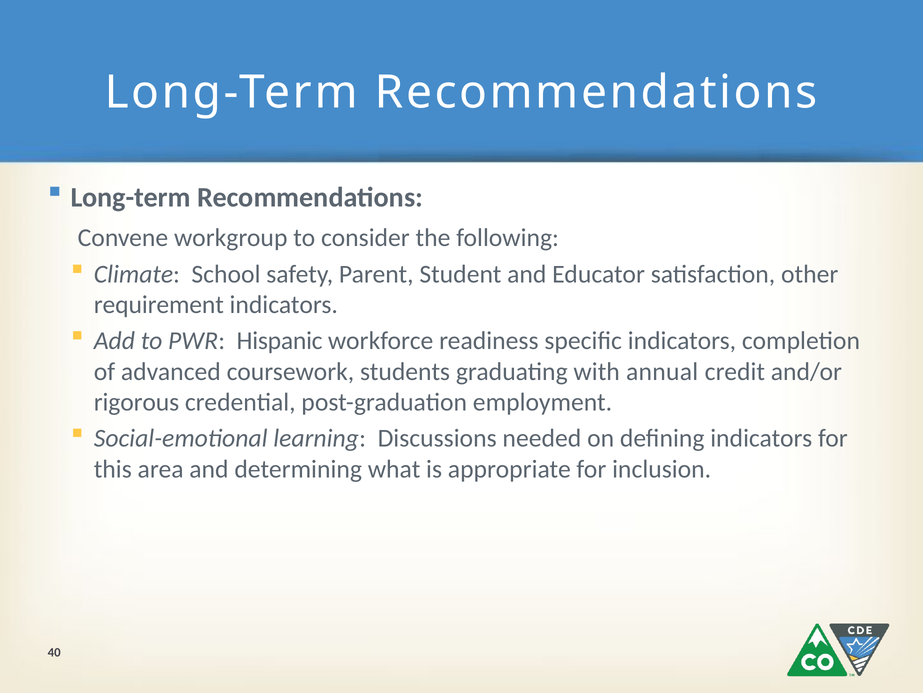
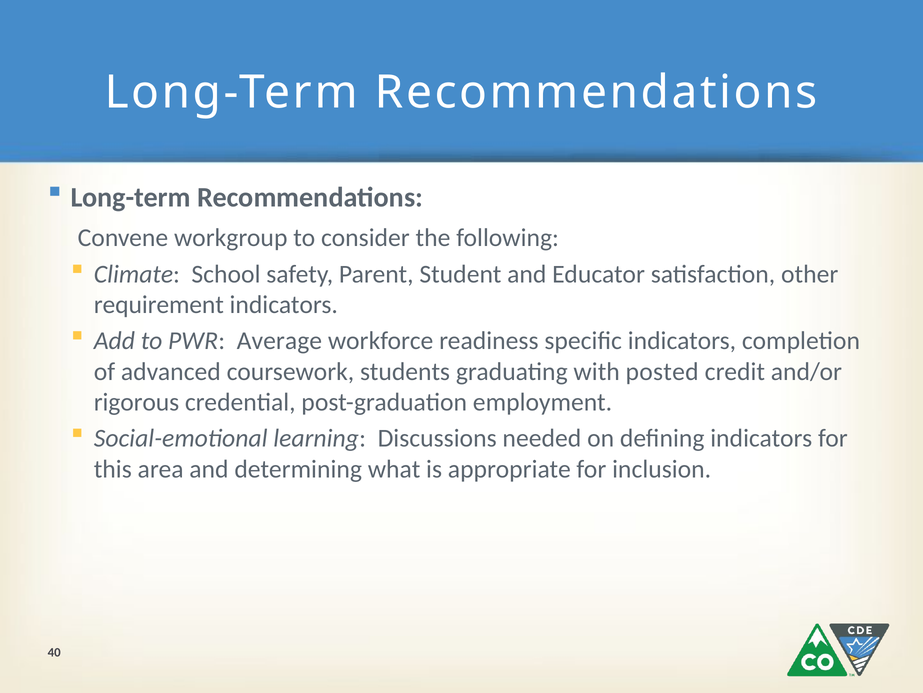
Hispanic: Hispanic -> Average (279, 340)
annual: annual -> posted (662, 371)
